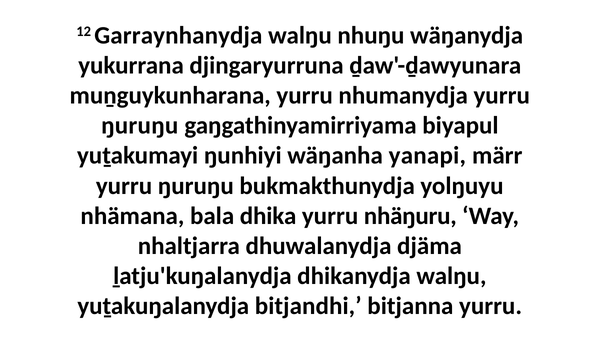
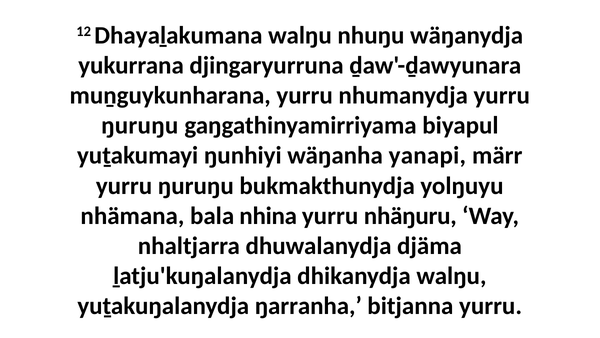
Garraynhanydja: Garraynhanydja -> Dhayaḻakumana (178, 36)
dhika: dhika -> nhina (268, 216)
bitjandhi: bitjandhi -> ŋarranha (308, 306)
